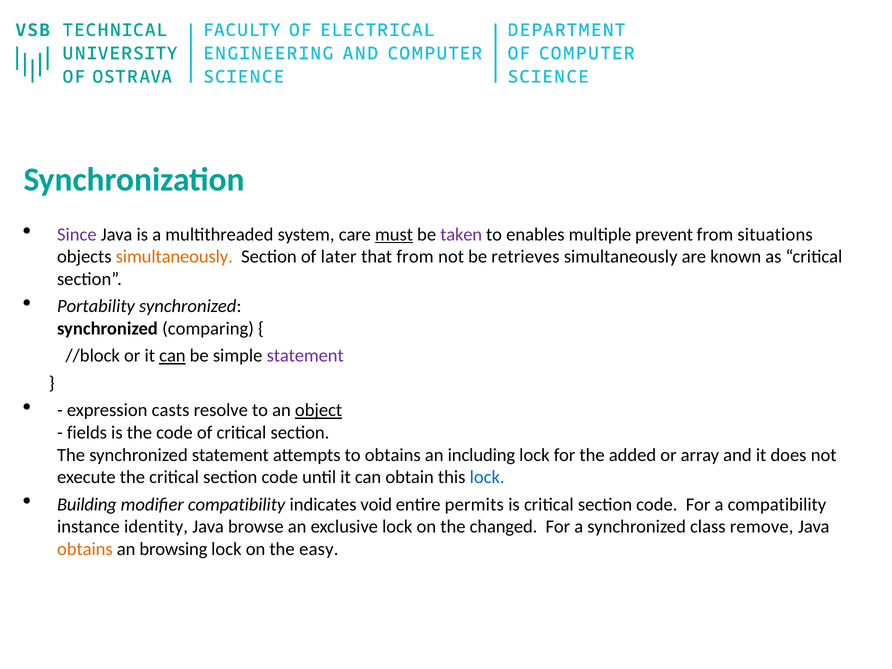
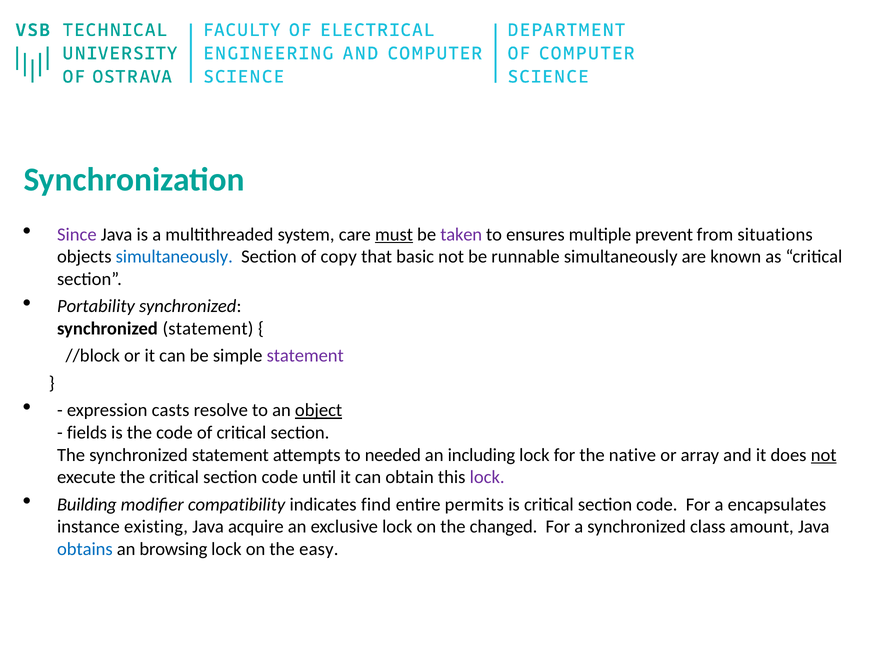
enables: enables -> ensures (535, 234)
simultaneously colour: orange -> blue (174, 257)
later: later -> copy (339, 257)
that from: from -> basic (415, 257)
retrieves: retrieves -> runnable (526, 257)
comparing: comparing -> statement (208, 329)
can underline: present -> none (172, 356)
to obtains: obtains -> needed (393, 455)
added: added -> native (632, 455)
not underline: none -> present (824, 455)
lock colour: blue -> purple (487, 477)
void: void -> find (376, 504)
a compatibility: compatibility -> encapsulates (777, 504)
identity: identity -> existing (156, 527)
browse: browse -> acquire (256, 527)
remove: remove -> amount (762, 527)
obtains colour: orange -> blue (85, 549)
